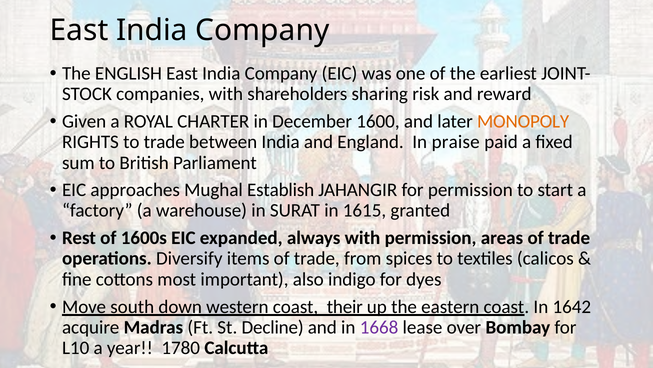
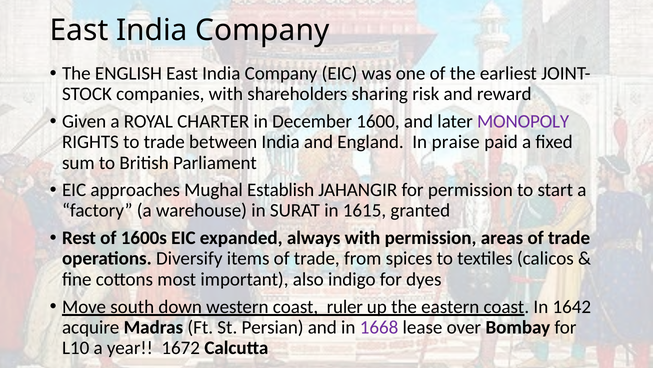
MONOPOLY colour: orange -> purple (523, 121)
their: their -> ruler (345, 306)
Decline: Decline -> Persian (273, 327)
1780: 1780 -> 1672 (181, 348)
